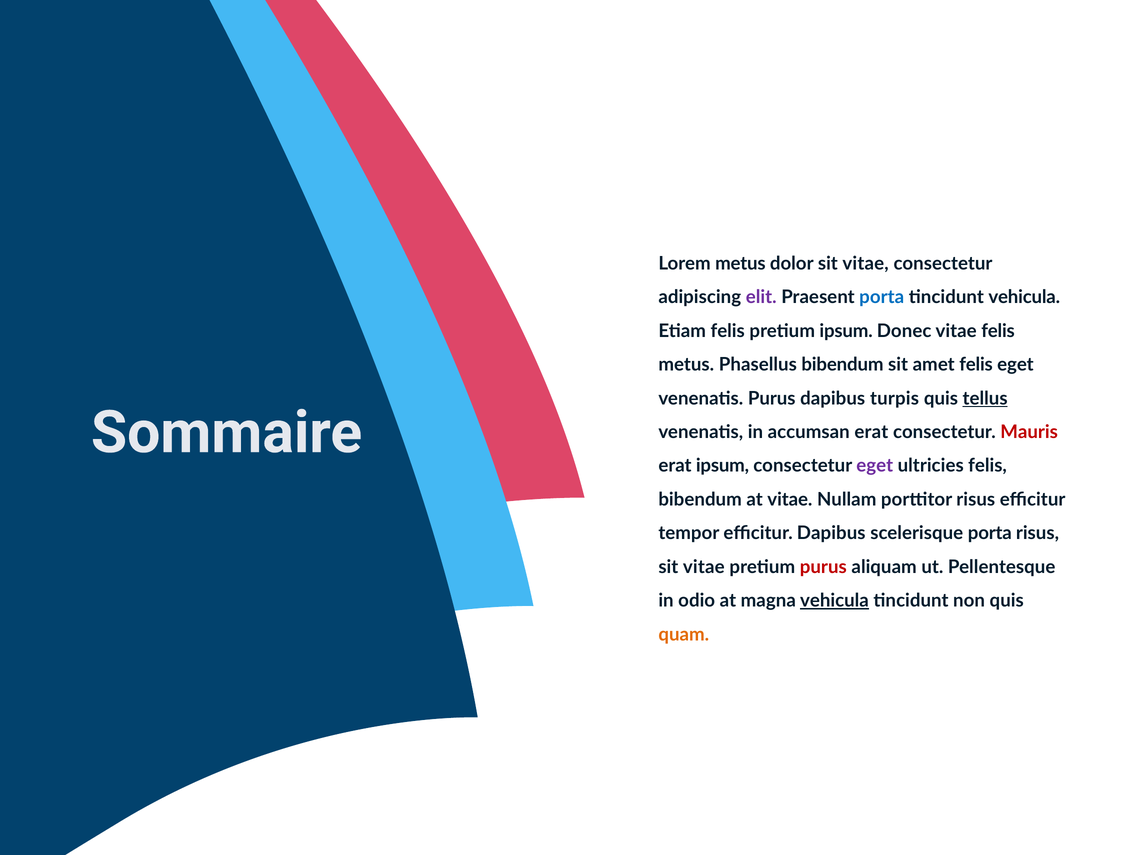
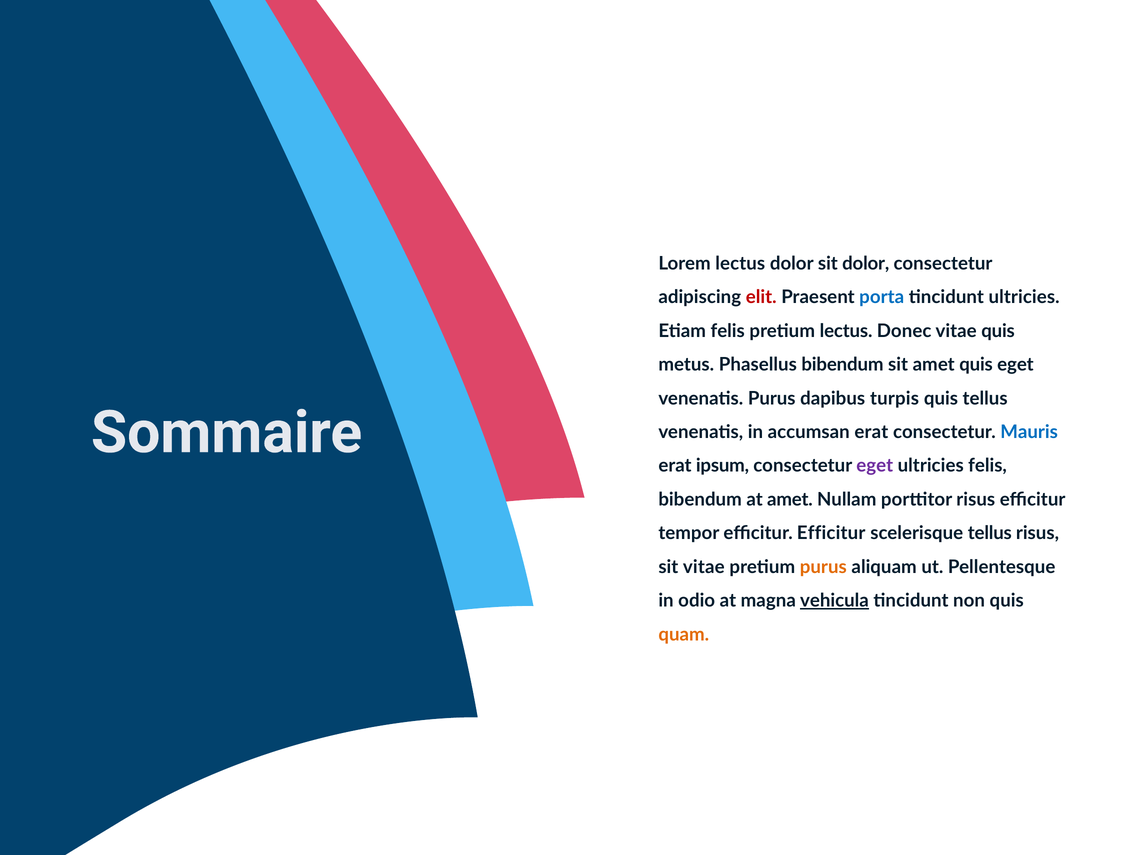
Lorem metus: metus -> lectus (740, 263)
dolor sit vitae: vitae -> dolor (866, 263)
elit colour: purple -> red (761, 297)
tincidunt vehicula: vehicula -> ultricies (1024, 297)
pretium ipsum: ipsum -> lectus (846, 331)
vitae felis: felis -> quis (998, 331)
amet felis: felis -> quis (976, 364)
tellus underline: present -> none (985, 398)
Mauris colour: red -> blue (1029, 432)
at vitae: vitae -> amet (790, 499)
efficitur Dapibus: Dapibus -> Efficitur (831, 533)
scelerisque porta: porta -> tellus (990, 533)
purus colour: red -> orange (823, 566)
